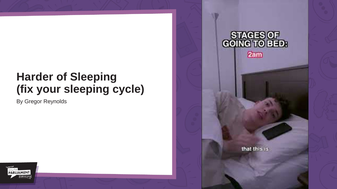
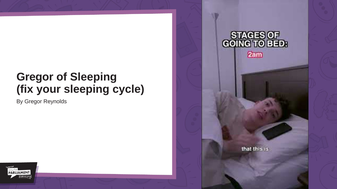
Harder: Harder -> Gregor (35, 77)
